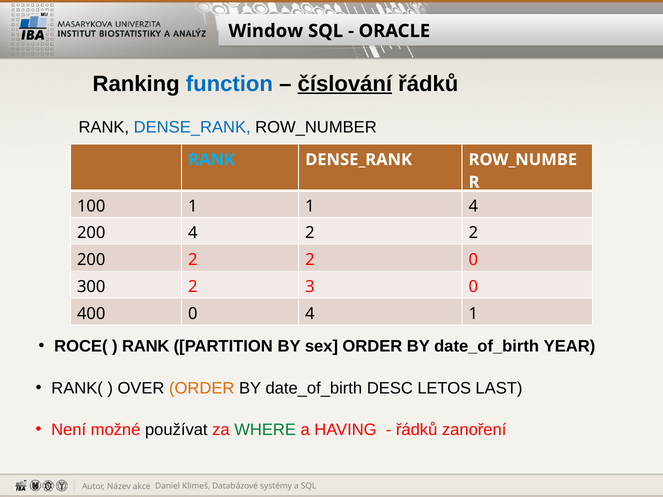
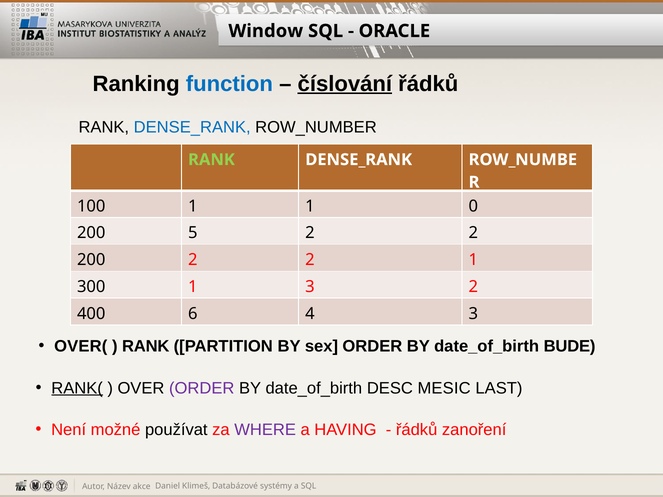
RANK colour: light blue -> light green (211, 160)
1 4: 4 -> 0 (473, 206)
200 4: 4 -> 5 (193, 233)
2 0: 0 -> 1 (473, 260)
300 2: 2 -> 1 (193, 287)
3 0: 0 -> 2 (473, 287)
400 0: 0 -> 6 (193, 314)
4 1: 1 -> 3 (473, 314)
ROCE(: ROCE( -> OVER( (81, 346)
YEAR: YEAR -> BUDE (570, 346)
RANK( underline: none -> present (77, 388)
ORDER colour: orange -> purple (202, 388)
LETOS: LETOS -> MESIC (444, 388)
WHERE colour: green -> purple (265, 430)
